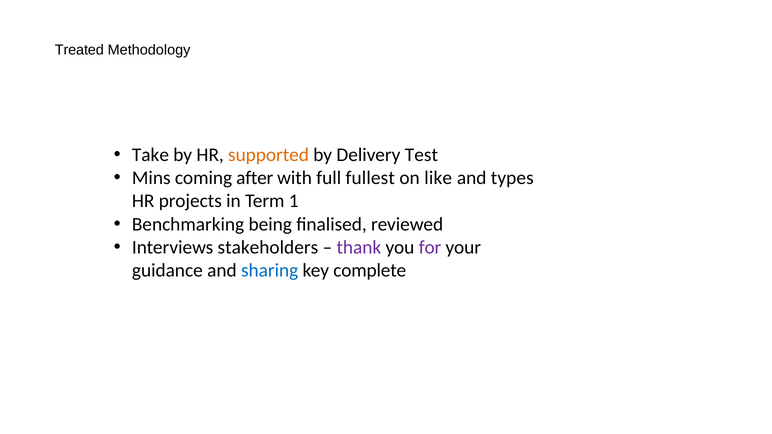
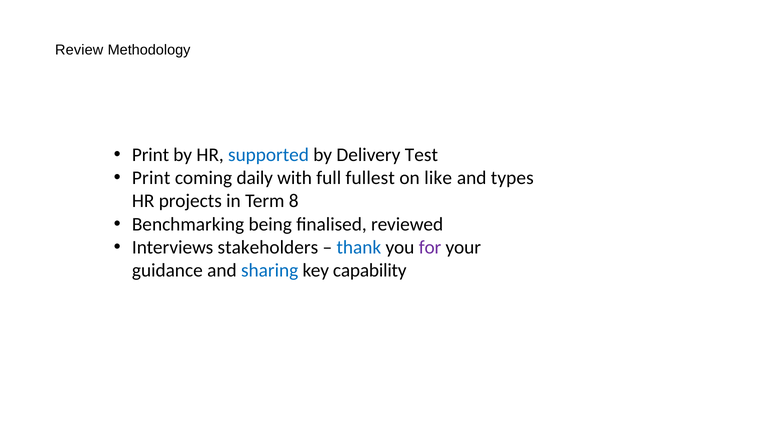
Treated: Treated -> Review (79, 50)
Take: Take -> Print (151, 155)
supported colour: orange -> blue (269, 155)
Mins: Mins -> Print (151, 178)
after: after -> daily (255, 178)
1: 1 -> 8 (294, 201)
thank colour: purple -> blue (359, 248)
complete: complete -> capability (370, 271)
